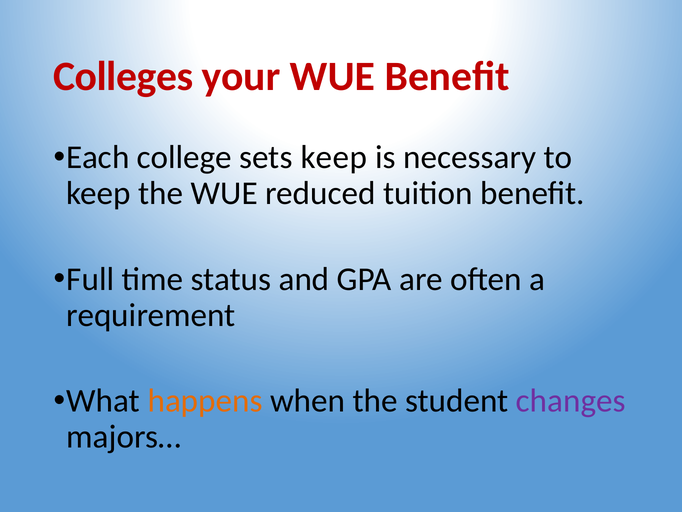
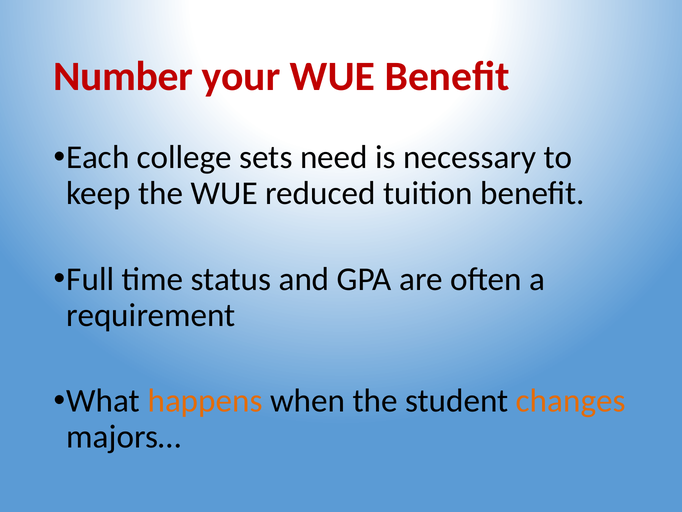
Colleges: Colleges -> Number (123, 76)
sets keep: keep -> need (334, 157)
changes colour: purple -> orange (571, 401)
